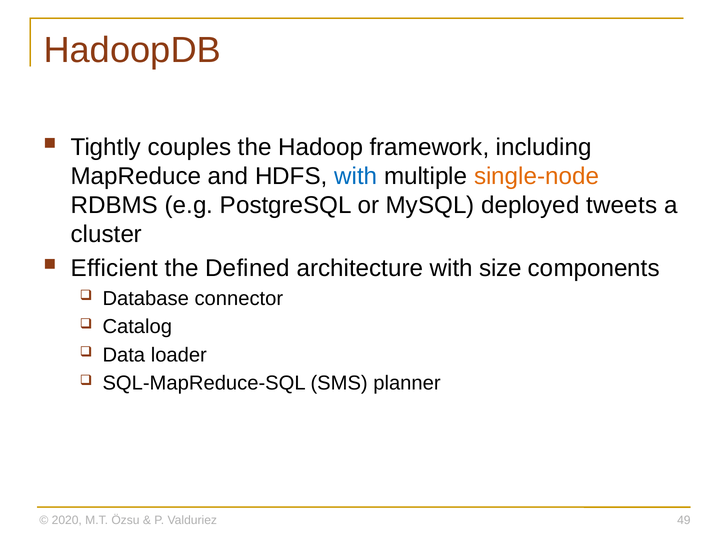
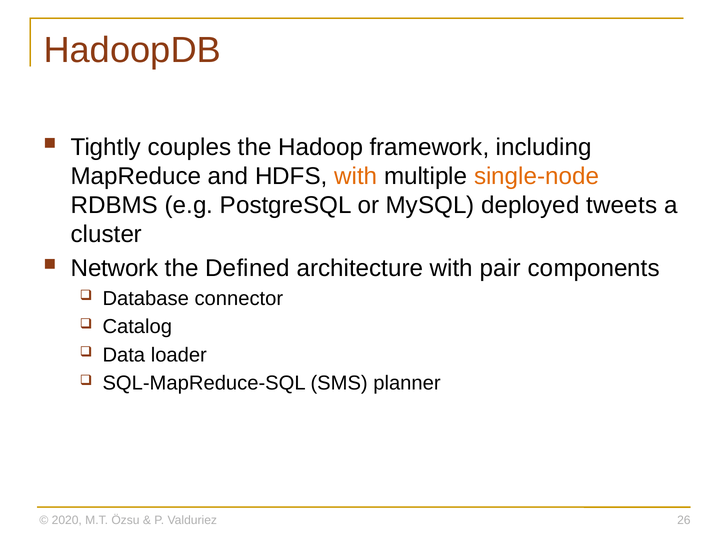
with colour: blue -> orange (356, 176)
Efficient: Efficient -> Network (115, 268)
size: size -> pair (500, 268)
49: 49 -> 26 (684, 520)
